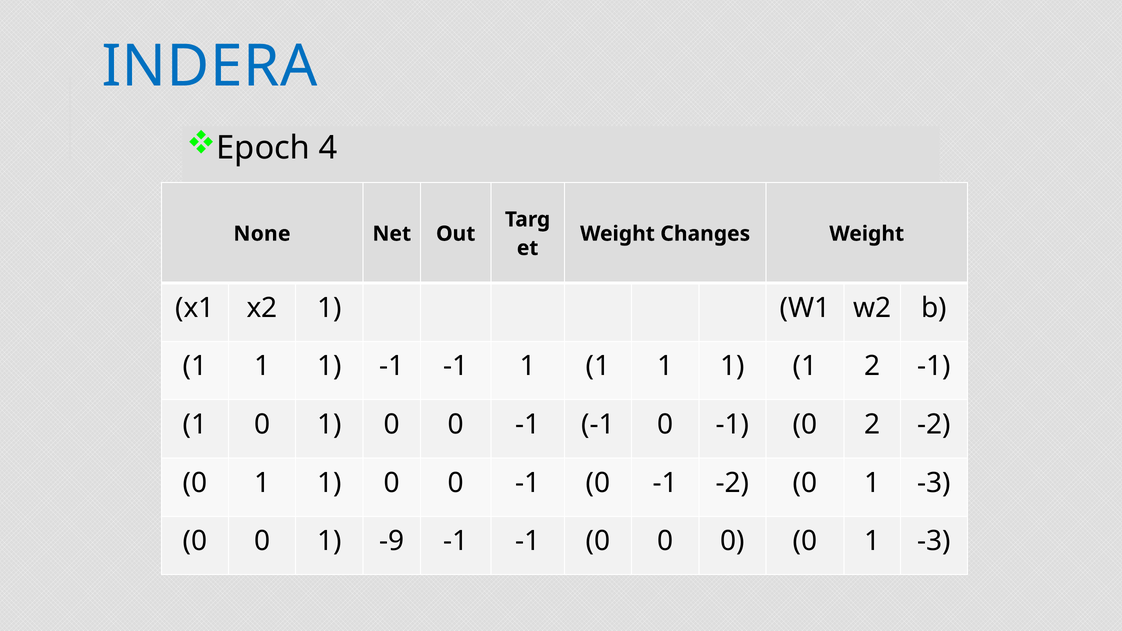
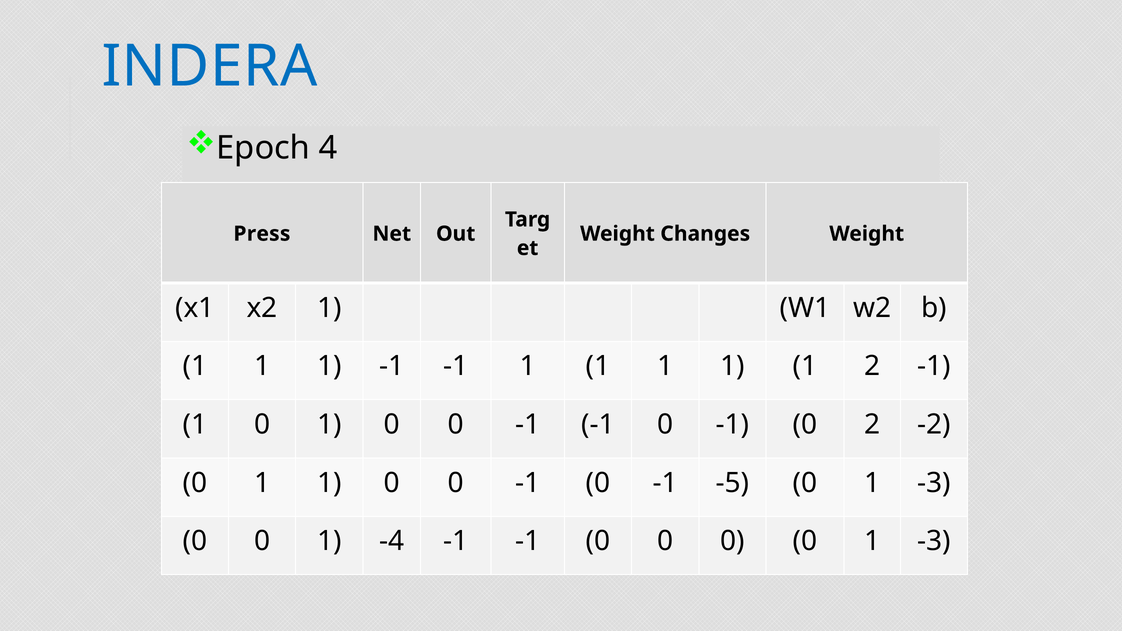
None: None -> Press (262, 234)
-1 -2: -2 -> -5 (732, 483)
-9: -9 -> -4 (392, 541)
